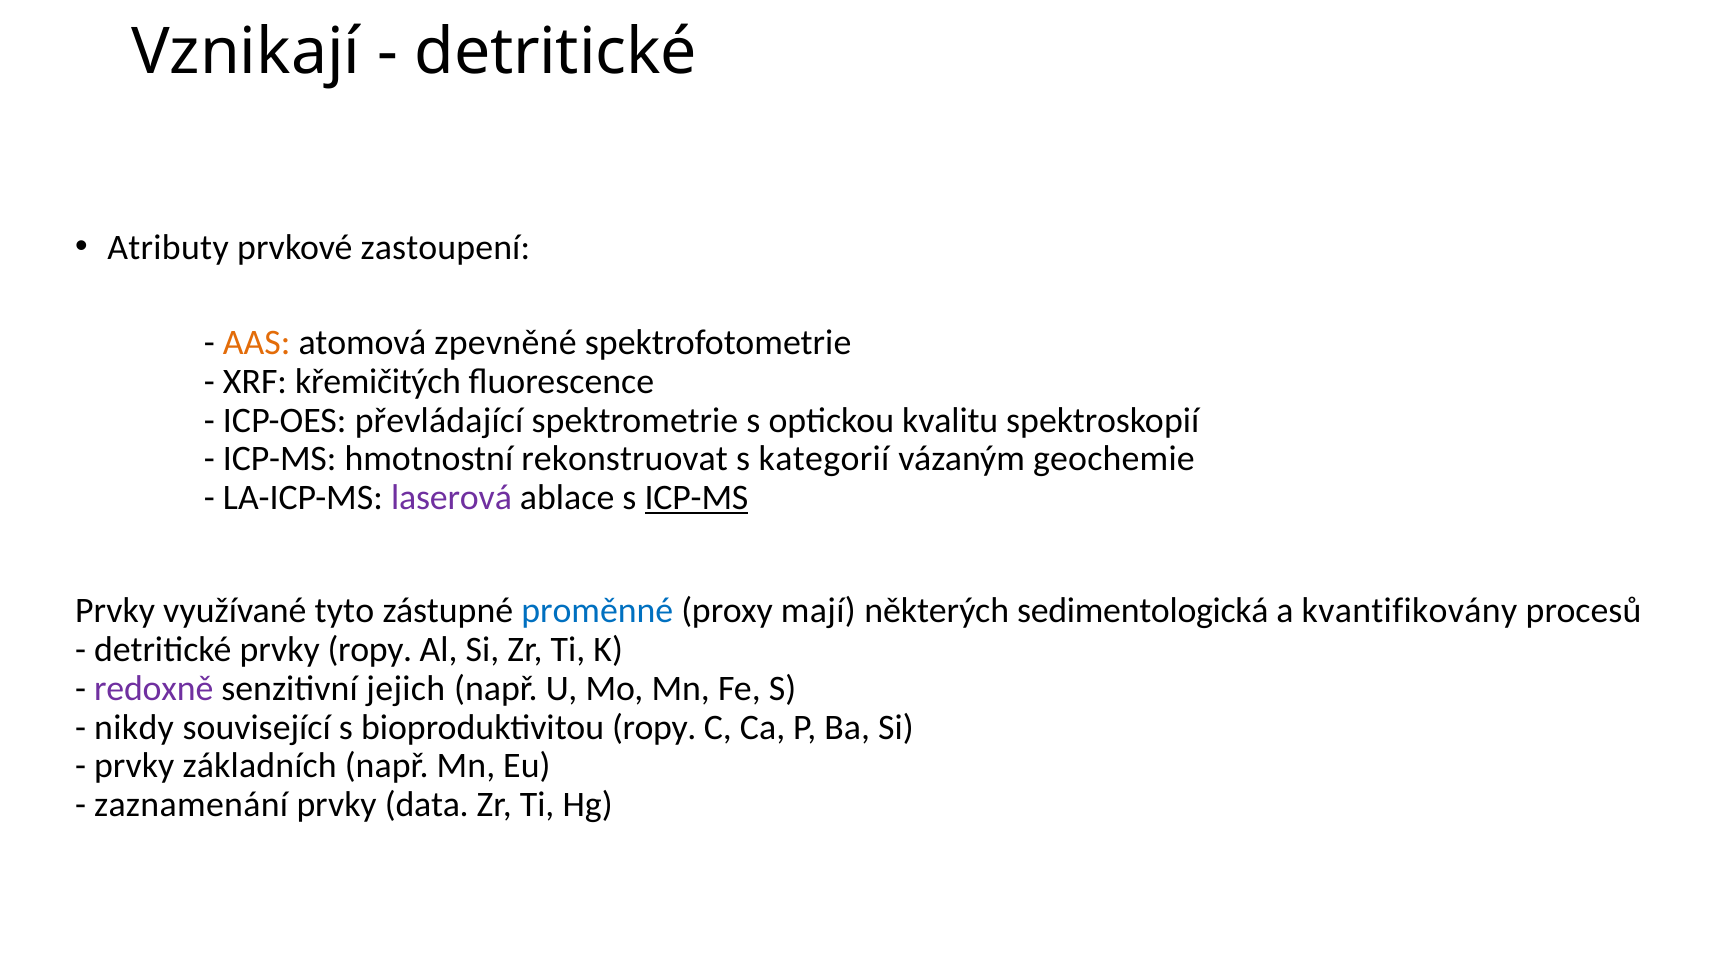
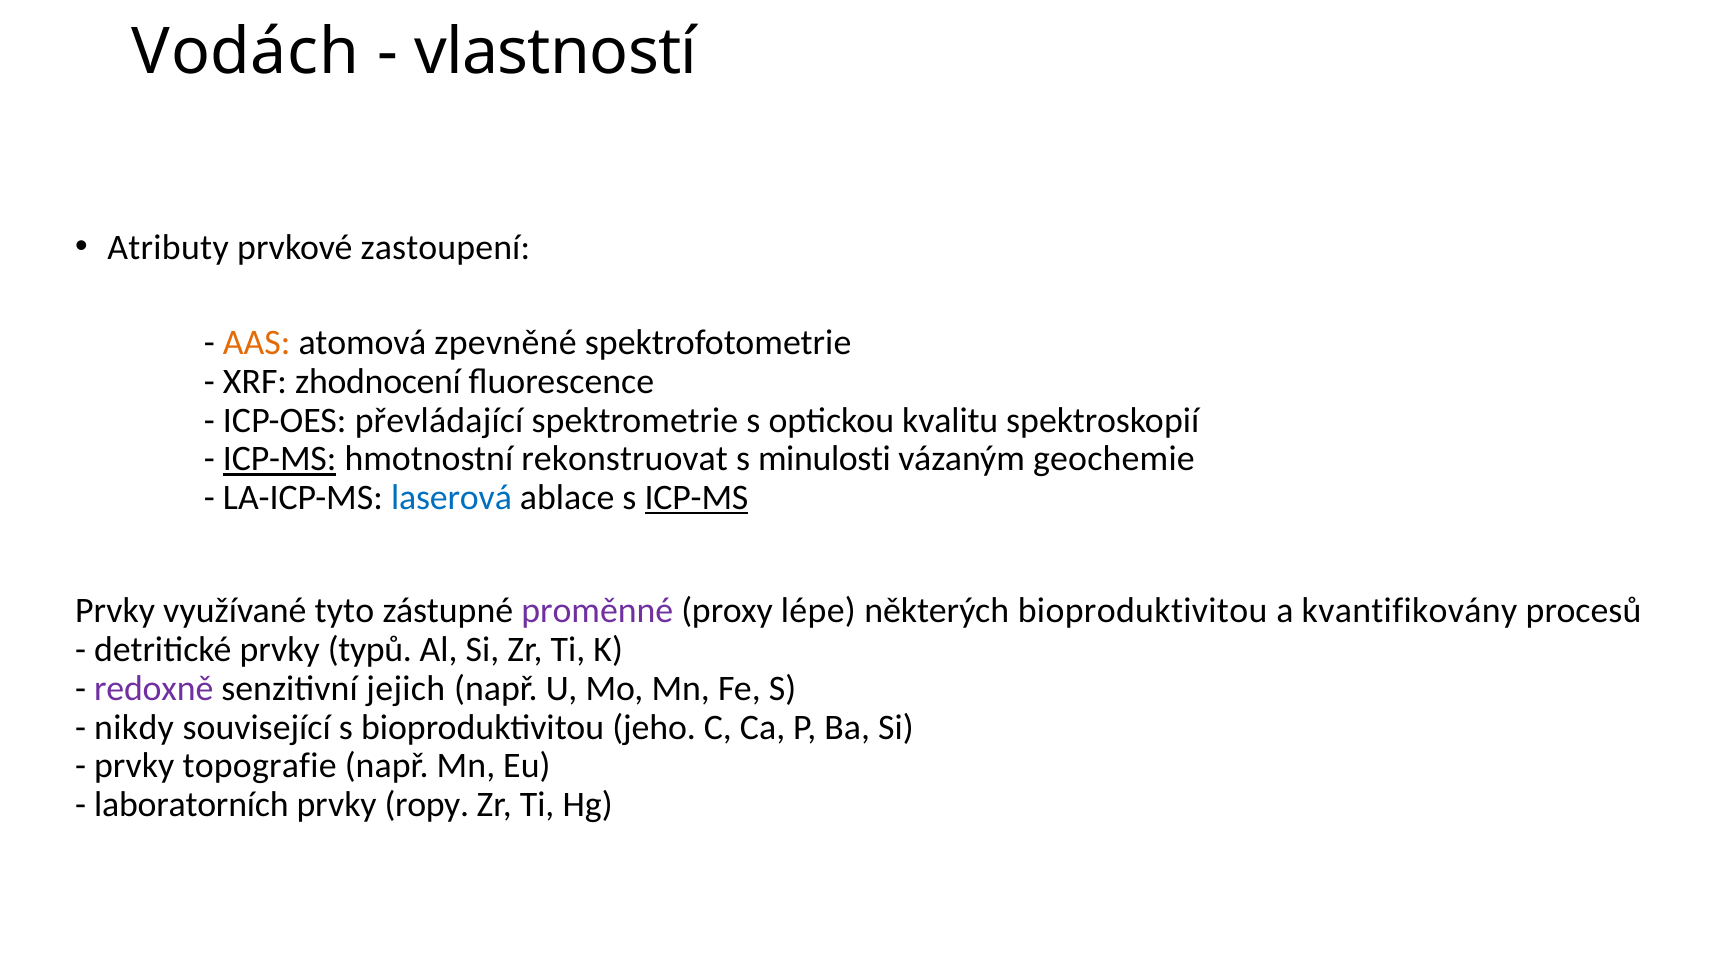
Vznikají: Vznikají -> Vodách (245, 53)
detritické: detritické -> vlastností (556, 53)
křemičitých: křemičitých -> zhodnocení (378, 382)
ICP-MS underline: none -> present (280, 459)
kategorií: kategorií -> minulosti (824, 459)
laserová colour: purple -> blue (451, 498)
proměnné colour: blue -> purple (597, 611)
mají: mají -> lépe (818, 611)
některých sedimentologická: sedimentologická -> bioproduktivitou (1143, 611)
prvky ropy: ropy -> typů (370, 650)
bioproduktivitou ropy: ropy -> jeho (654, 727)
základních: základních -> topografie (260, 766)
zaznamenání: zaznamenání -> laboratorních (191, 805)
data: data -> ropy (427, 805)
